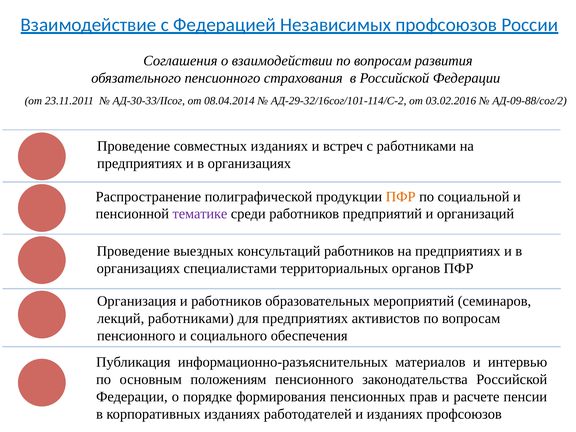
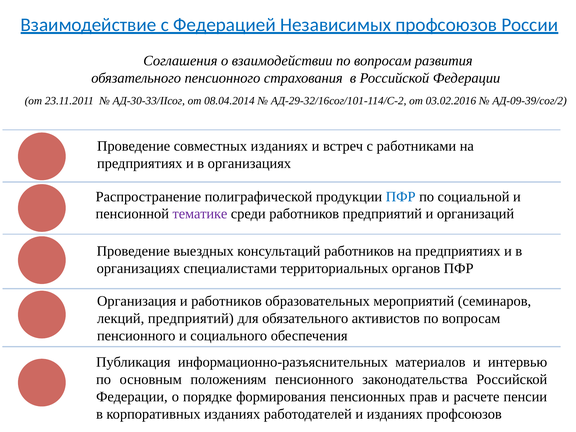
АД-09-88/сог/2: АД-09-88/сог/2 -> АД-09-39/сог/2 (530, 101)
ПФР colour: orange -> blue (401, 197)
лекций работниками: работниками -> предприятий (191, 318)
для предприятиях: предприятиях -> обязательного (305, 318)
